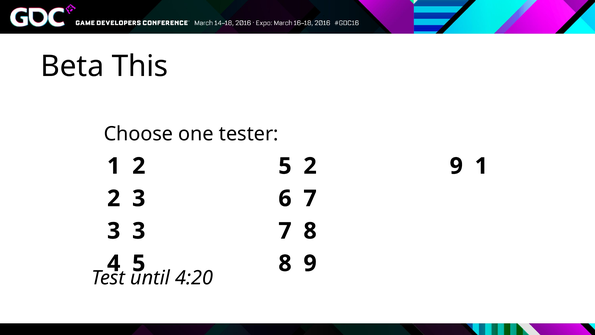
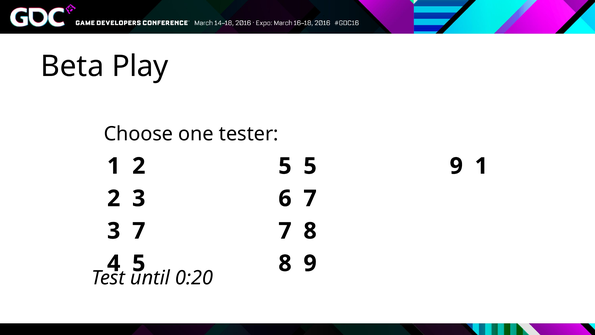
This: This -> Play (140, 66)
2: 2 -> 5 (310, 166)
3: 3 -> 7 (139, 231)
4:20: 4:20 -> 0:20 (194, 278)
